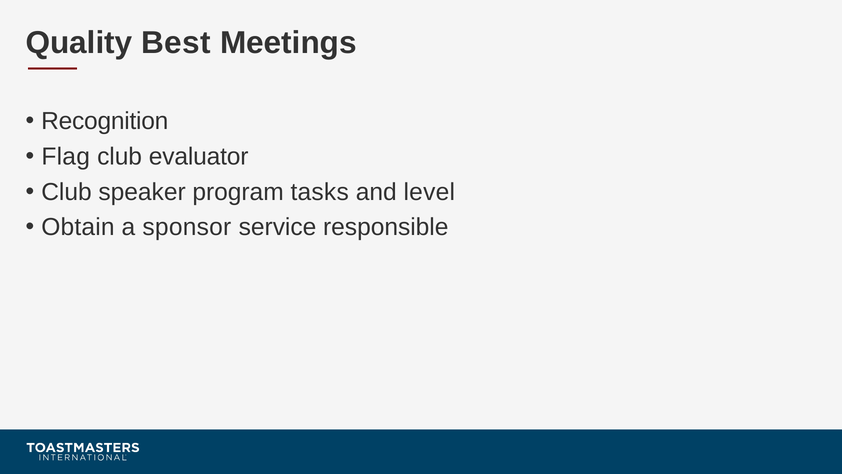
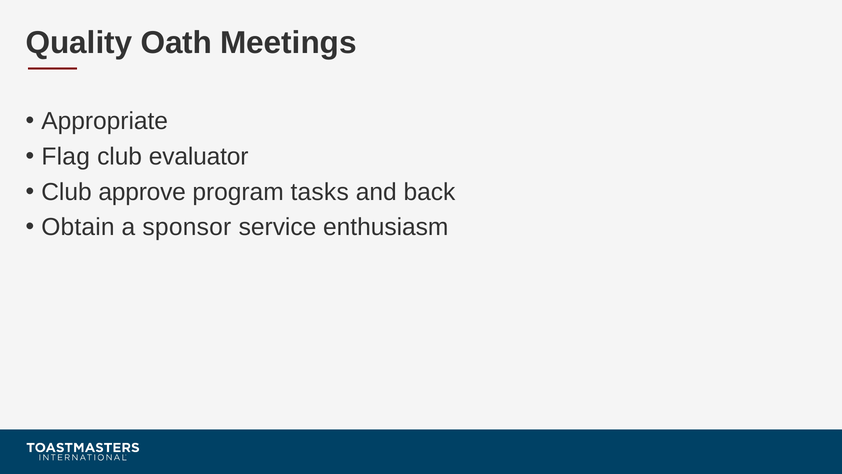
Best: Best -> Oath (176, 43)
Recognition: Recognition -> Appropriate (105, 121)
speaker: speaker -> approve (142, 192)
level: level -> back (429, 192)
responsible: responsible -> enthusiasm (386, 227)
